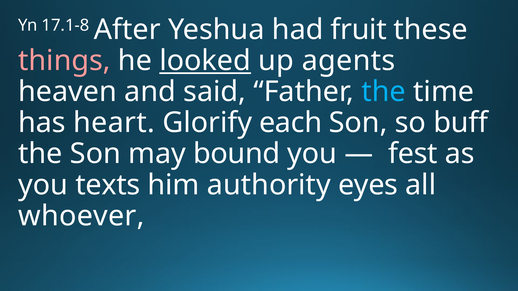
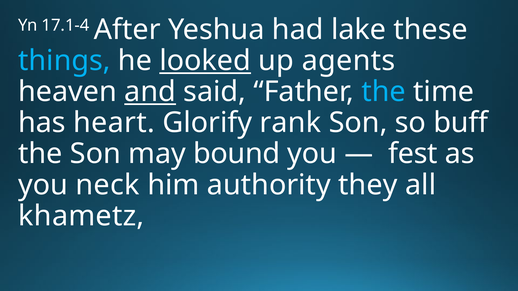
17.1-8: 17.1-8 -> 17.1-4 (66, 25)
fruit: fruit -> lake (359, 30)
things colour: pink -> light blue (64, 61)
and underline: none -> present (150, 92)
each: each -> rank (290, 123)
texts: texts -> neck (108, 185)
eyes: eyes -> they (368, 185)
whoever: whoever -> khametz (81, 216)
